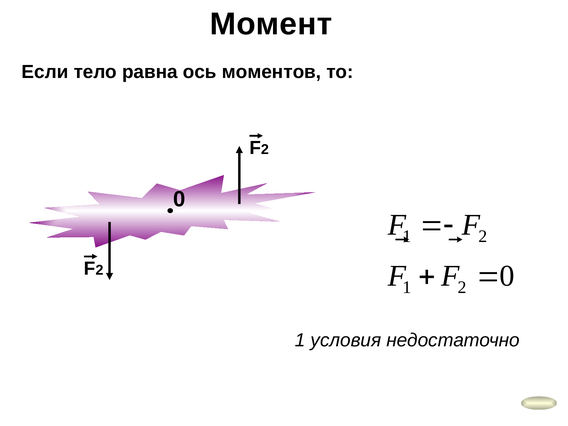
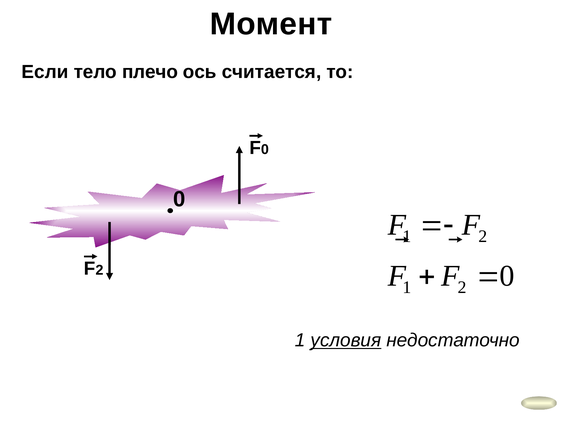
равна: равна -> плечо (150, 72)
моментов: моментов -> считается (272, 72)
2: 2 -> 0 (265, 150)
условия underline: none -> present (346, 340)
